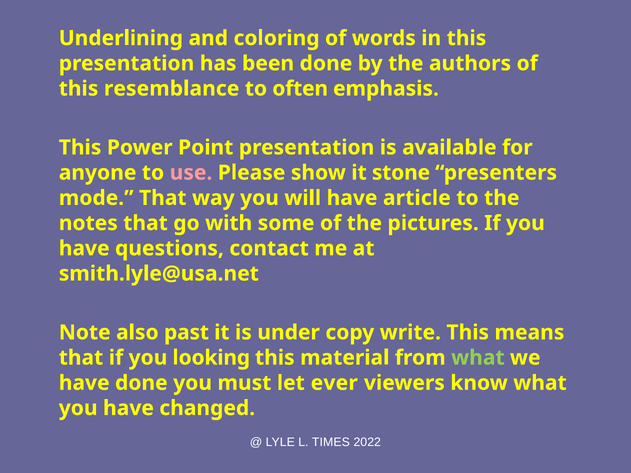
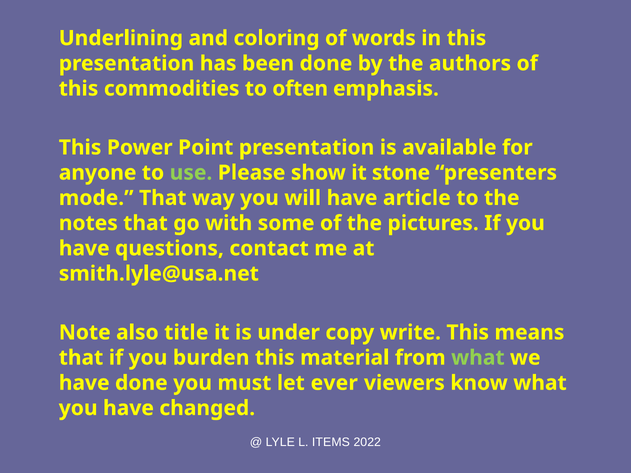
resemblance: resemblance -> commodities (172, 89)
use colour: pink -> light green (191, 173)
past: past -> title (186, 333)
looking: looking -> burden (211, 358)
TIMES: TIMES -> ITEMS (331, 442)
